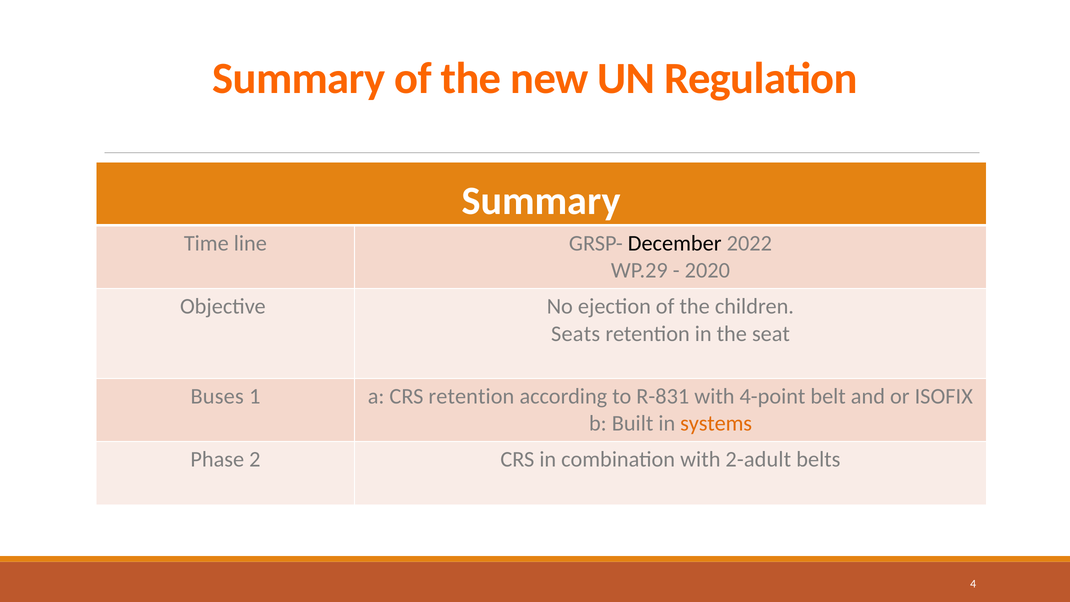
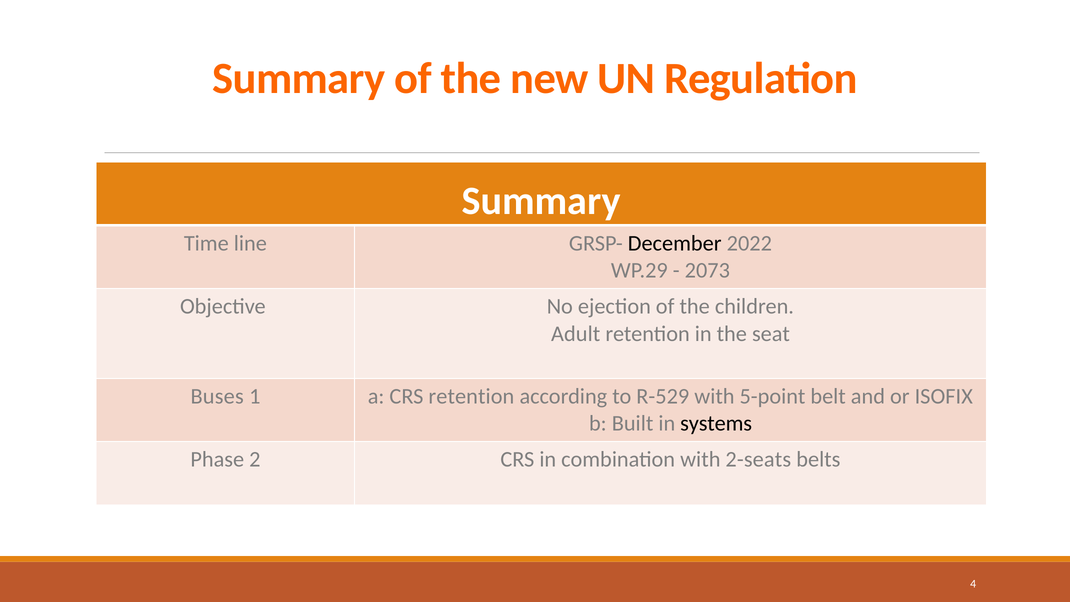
2020: 2020 -> 2073 (707, 270)
Seats: Seats -> Adult (576, 334)
R-831: R-831 -> R-529 (663, 396)
4-point: 4-point -> 5-point (773, 396)
systems colour: orange -> black (716, 424)
2-adult: 2-adult -> 2-seats (758, 459)
